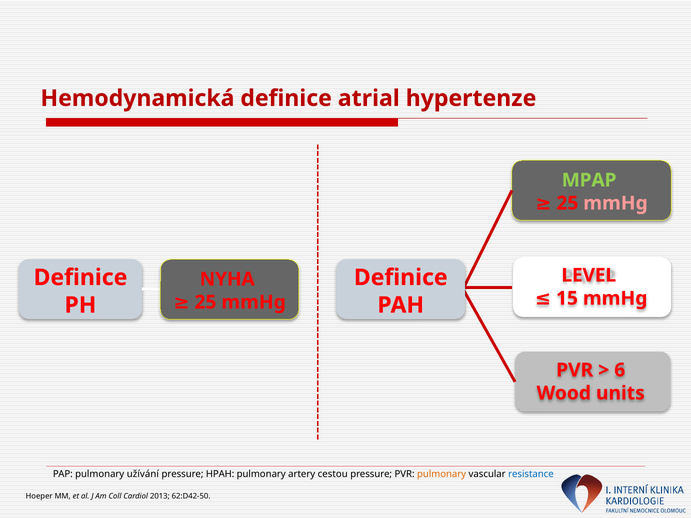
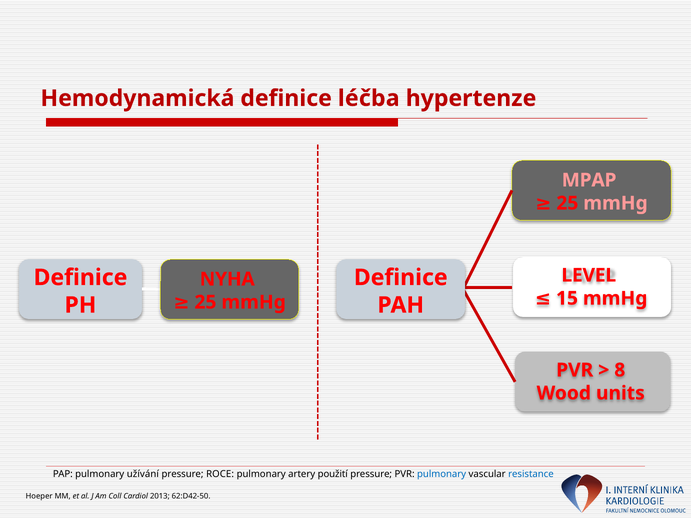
atrial: atrial -> léčba (369, 98)
MPAP colour: light green -> pink (589, 180)
6: 6 -> 8 (620, 370)
HPAH: HPAH -> ROCE (220, 474)
cestou: cestou -> použití (333, 474)
pulmonary colour: orange -> blue (442, 474)
